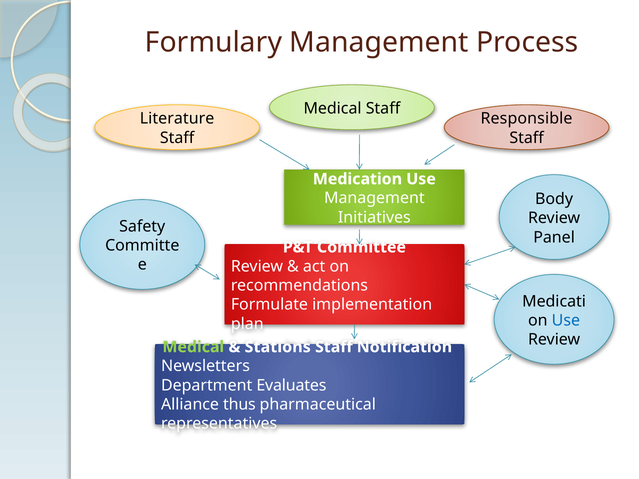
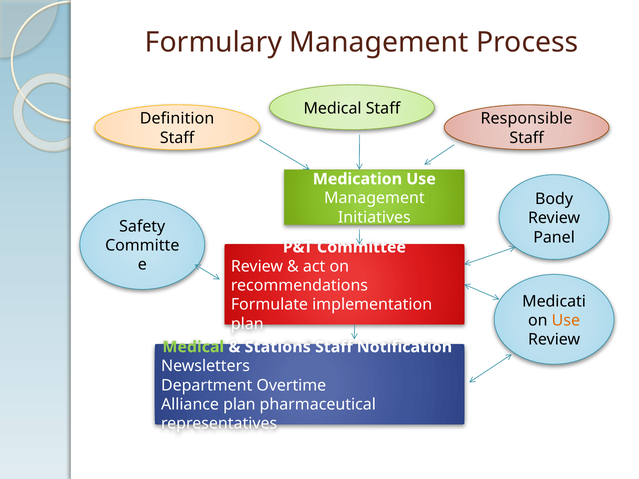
Literature: Literature -> Definition (177, 119)
Use colour: blue -> orange (566, 321)
Evaluates: Evaluates -> Overtime (291, 385)
Alliance thus: thus -> plan (239, 405)
